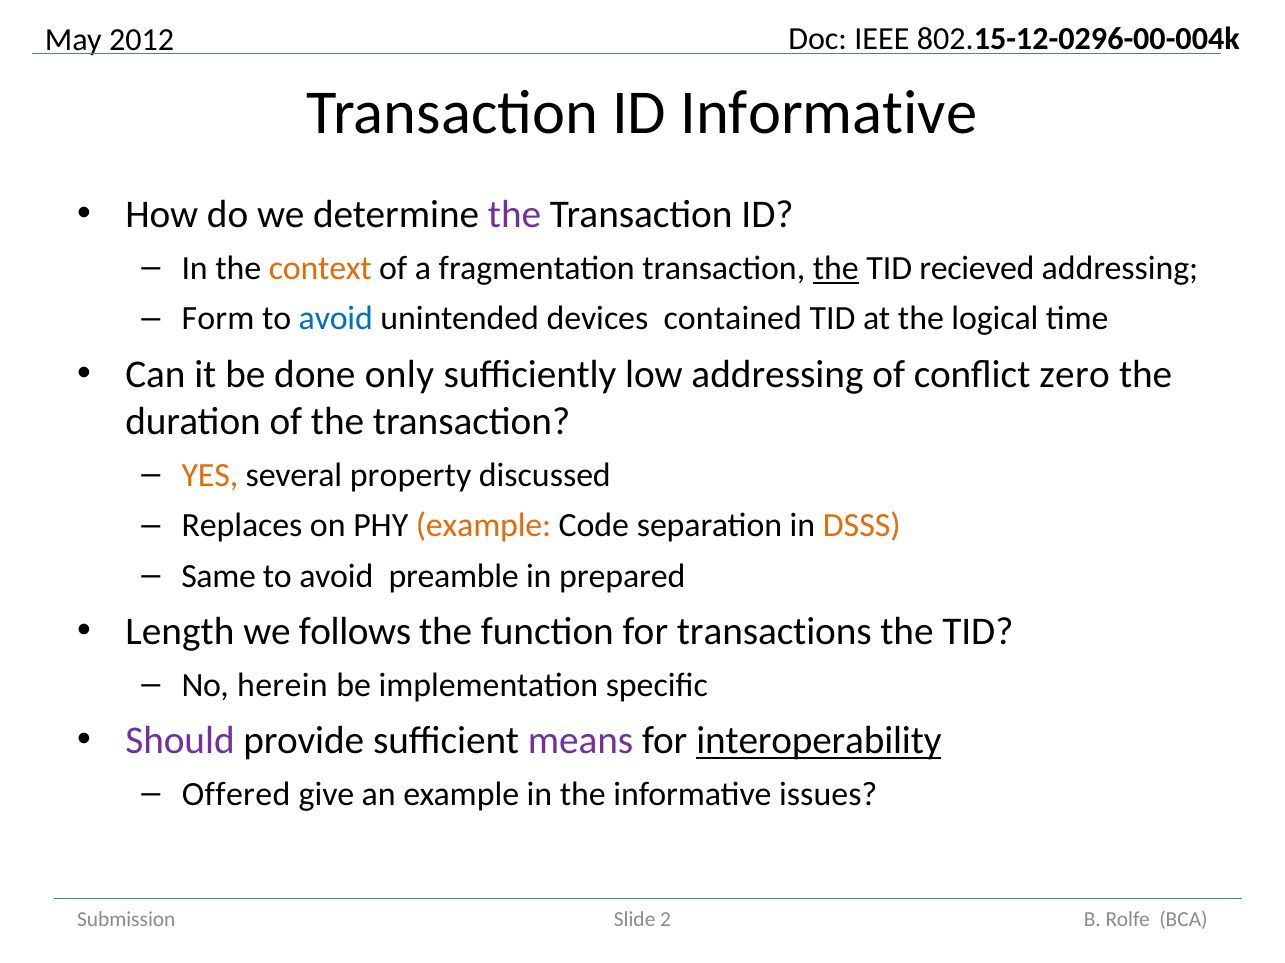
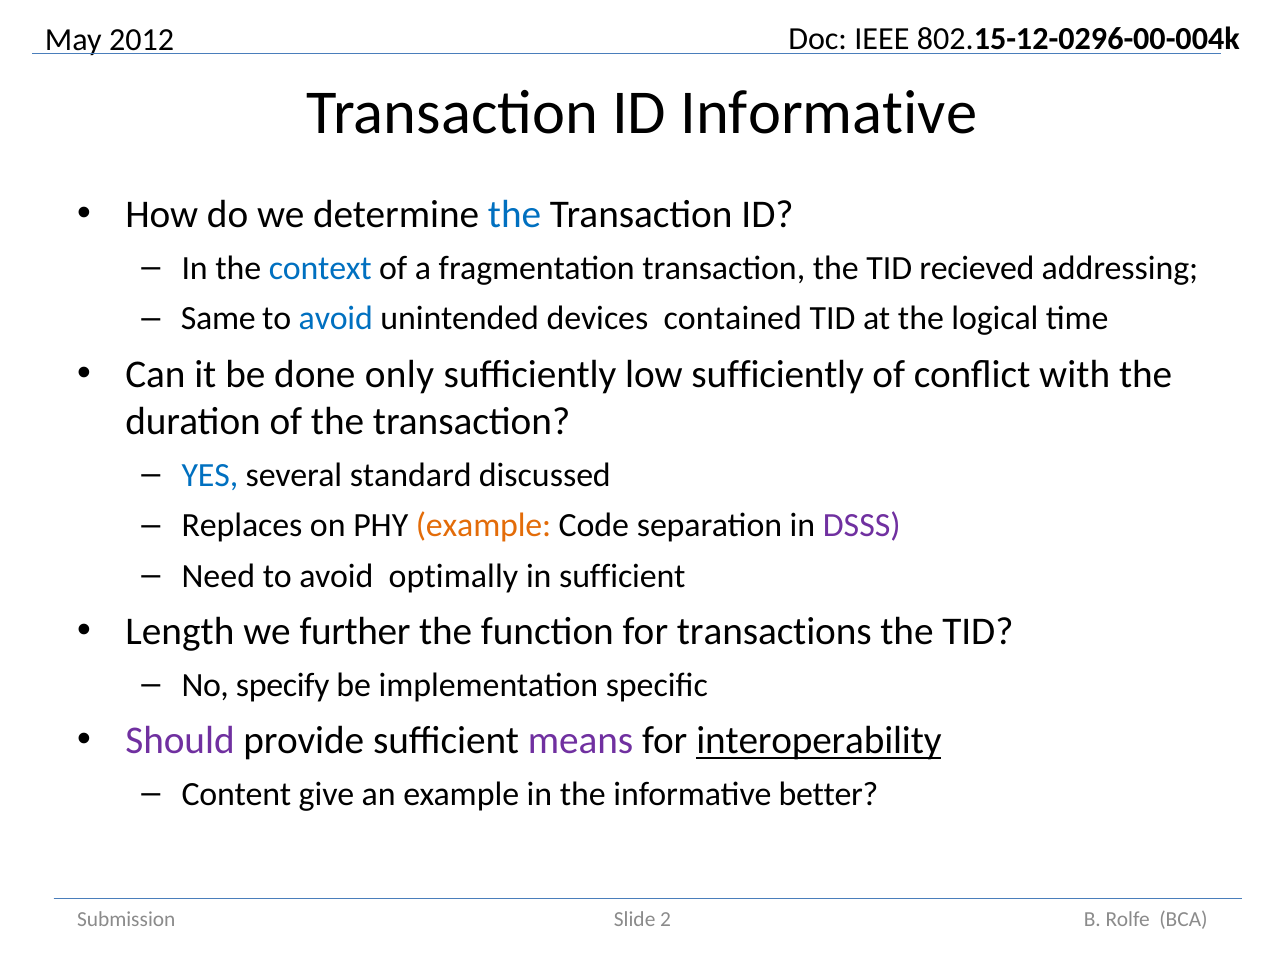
the colour: purple -> blue (515, 215)
context colour: orange -> blue (320, 268)
the underline: present -> none (836, 268)
Form: Form -> Same (218, 319)
low addressing: addressing -> sufficiently (778, 375)
zero: zero -> with (1075, 375)
YES colour: orange -> blue (210, 475)
property: property -> standard (411, 475)
DSSS colour: orange -> purple (862, 526)
Same: Same -> Need (218, 577)
preamble: preamble -> optimally (453, 577)
in prepared: prepared -> sufficient (622, 577)
follows: follows -> further (355, 632)
herein: herein -> specify (283, 686)
Offered: Offered -> Content (236, 795)
issues: issues -> better (828, 795)
